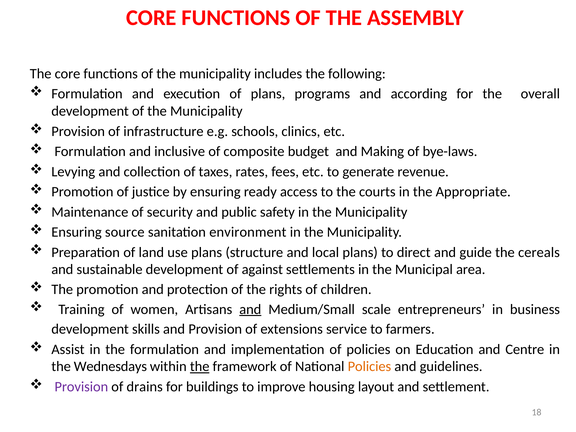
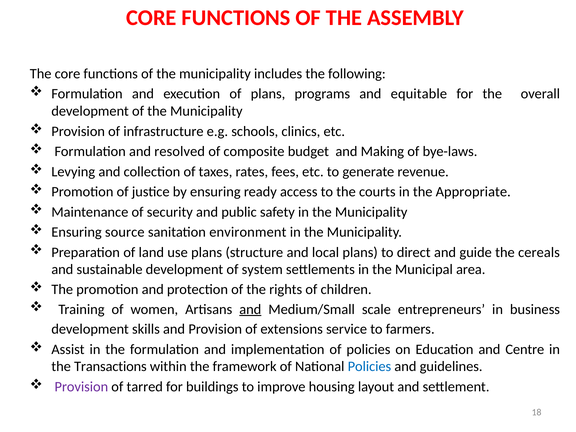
according: according -> equitable (419, 94)
inclusive: inclusive -> resolved (180, 151)
against: against -> system (262, 270)
Wednesdays: Wednesdays -> Transactions (110, 367)
the underline: present -> none (200, 367)
Policies colour: orange -> blue (369, 367)
drains: drains -> tarred (145, 387)
